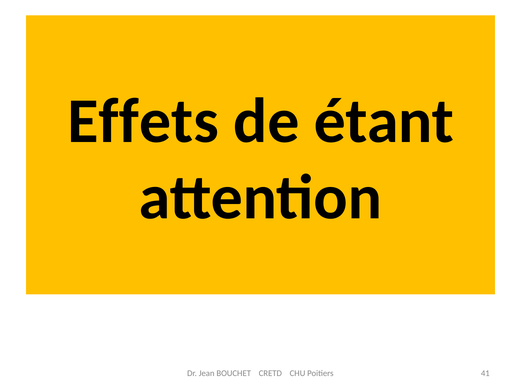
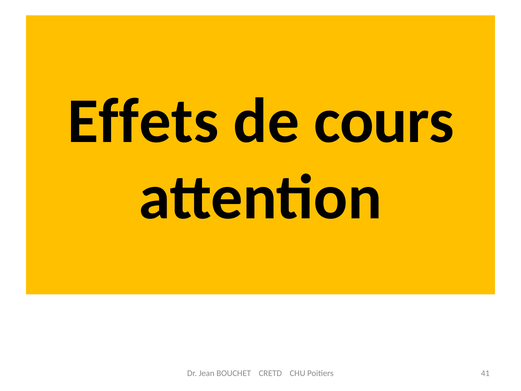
étant: étant -> cours (384, 121)
